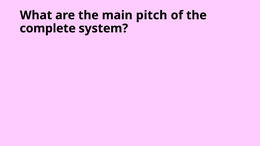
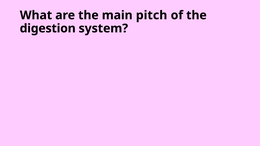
complete: complete -> digestion (48, 28)
